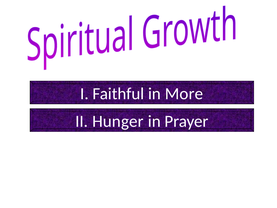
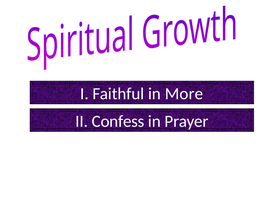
Hunger: Hunger -> Confess (118, 121)
